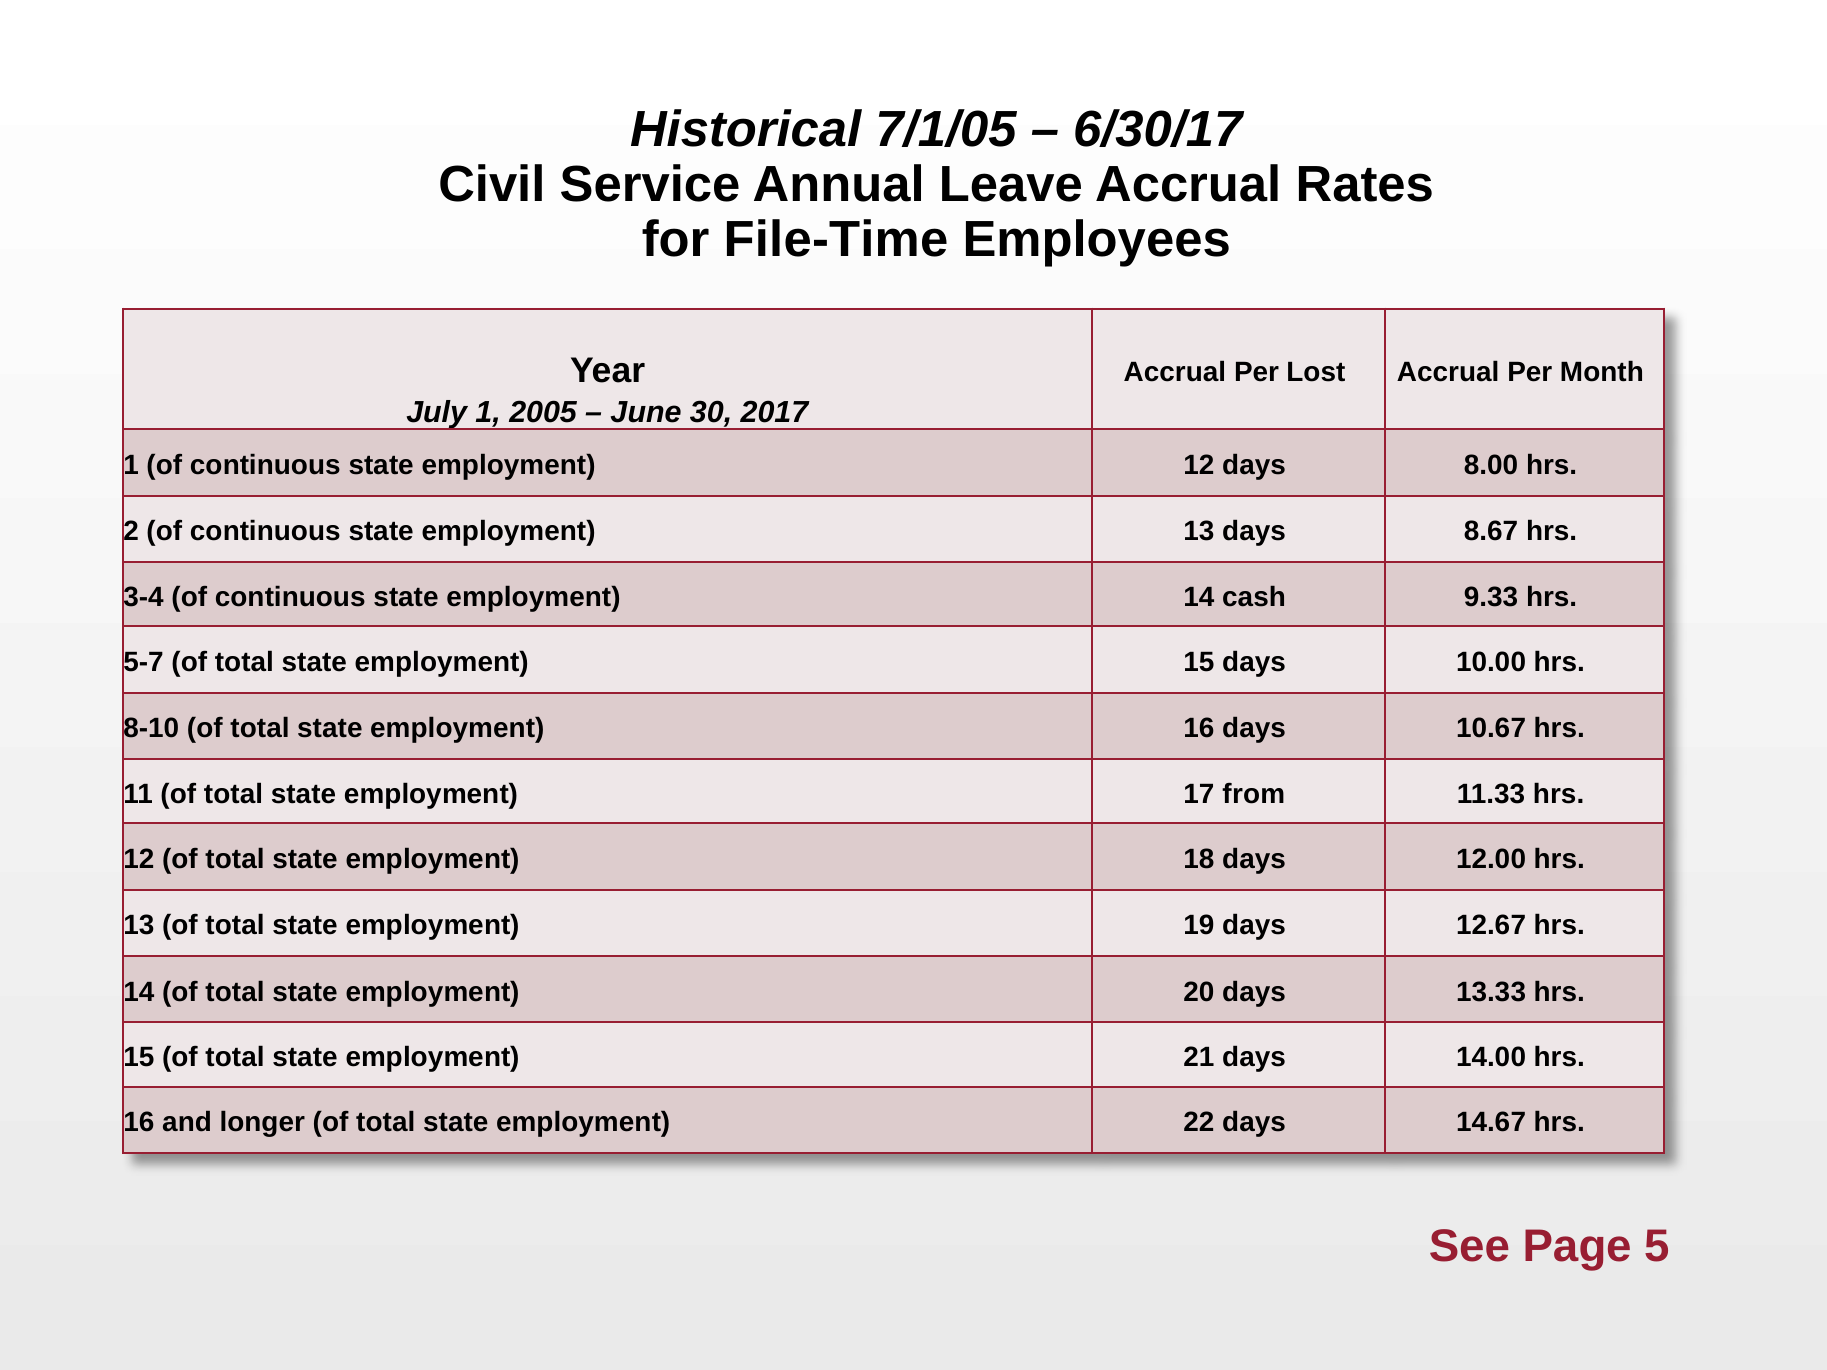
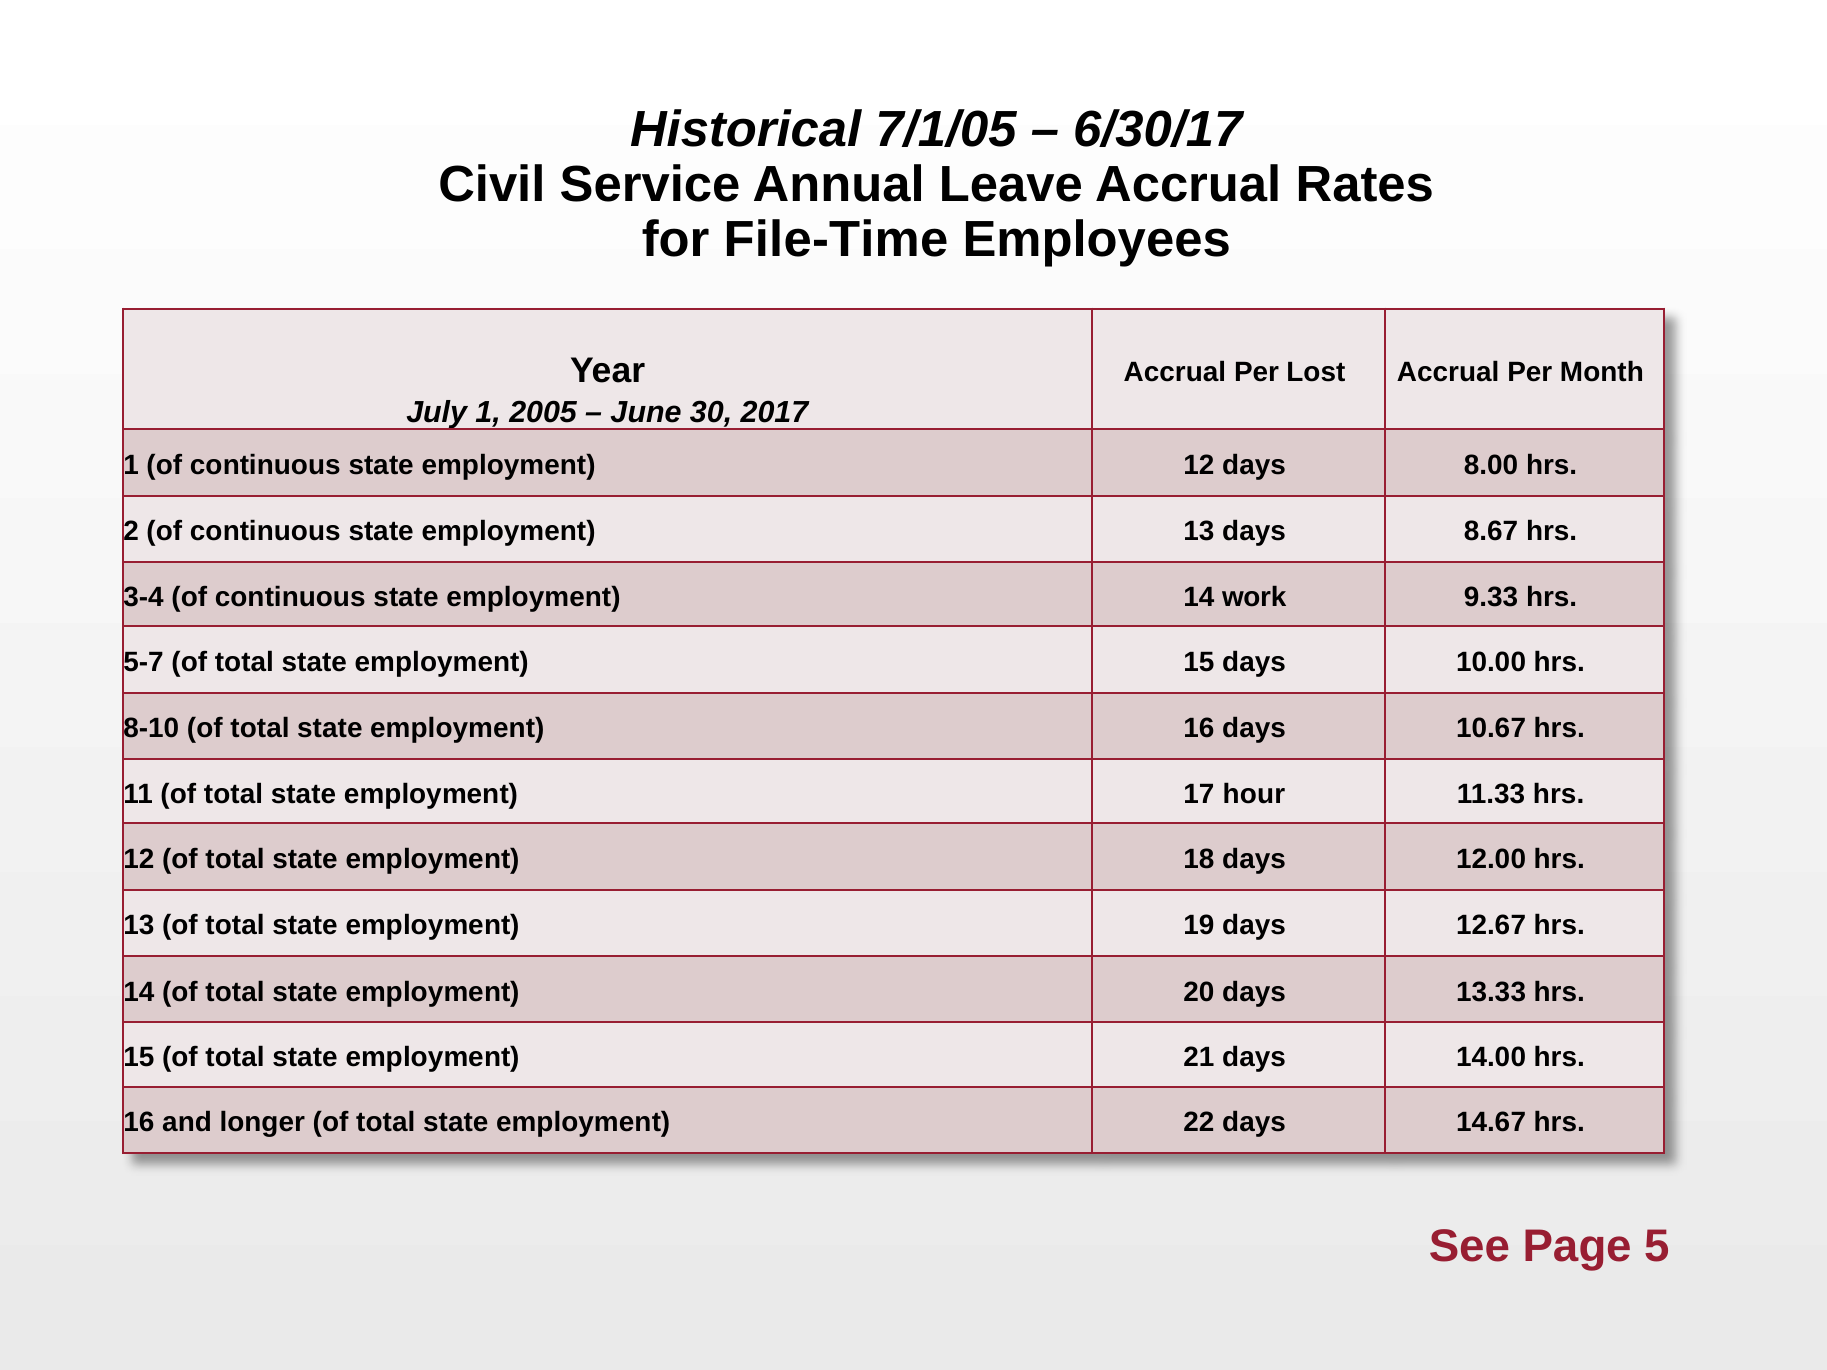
cash: cash -> work (1254, 597)
from: from -> hour (1254, 794)
